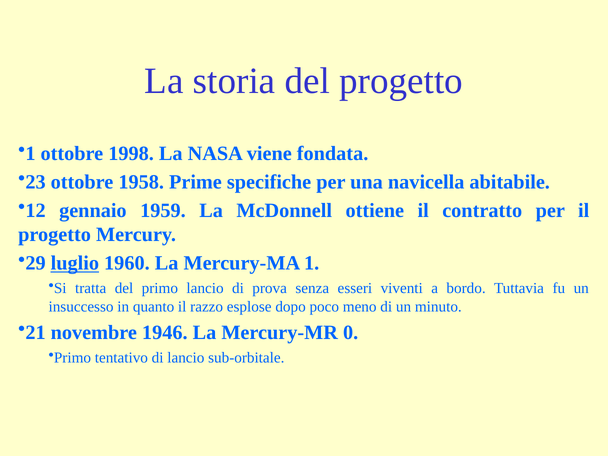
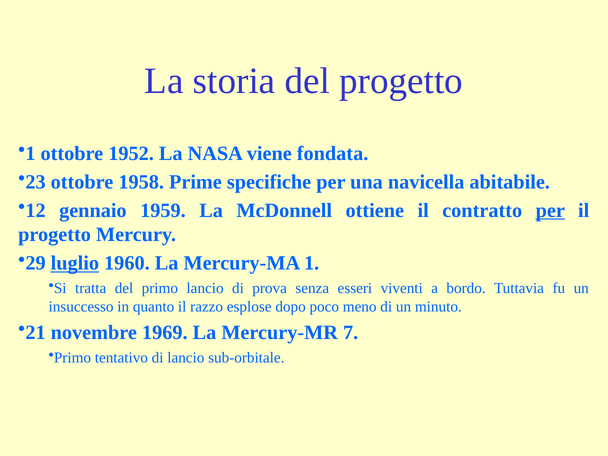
1998: 1998 -> 1952 (131, 153)
per underline: none -> present (550, 210)
1946: 1946 -> 1969 (165, 332)
0: 0 -> 7 (351, 332)
